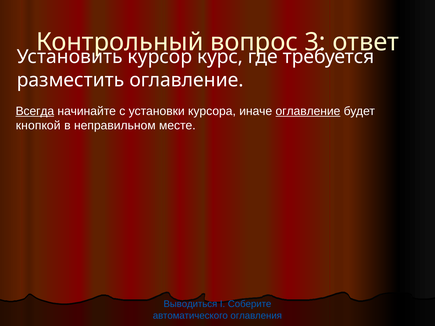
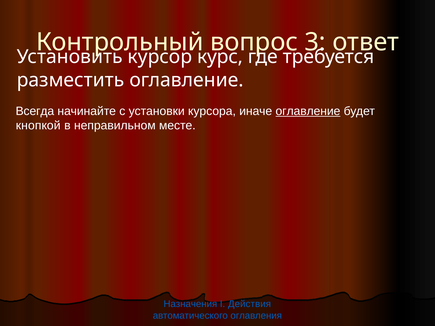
Всегда underline: present -> none (35, 111)
Выводиться: Выводиться -> Назначения (190, 304)
Соберите: Соберите -> Действия (250, 304)
